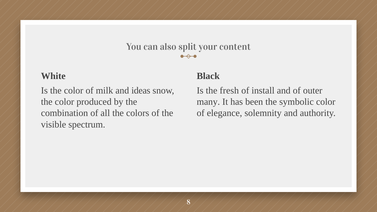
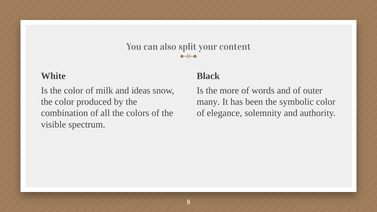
fresh: fresh -> more (229, 91)
install: install -> words (263, 91)
